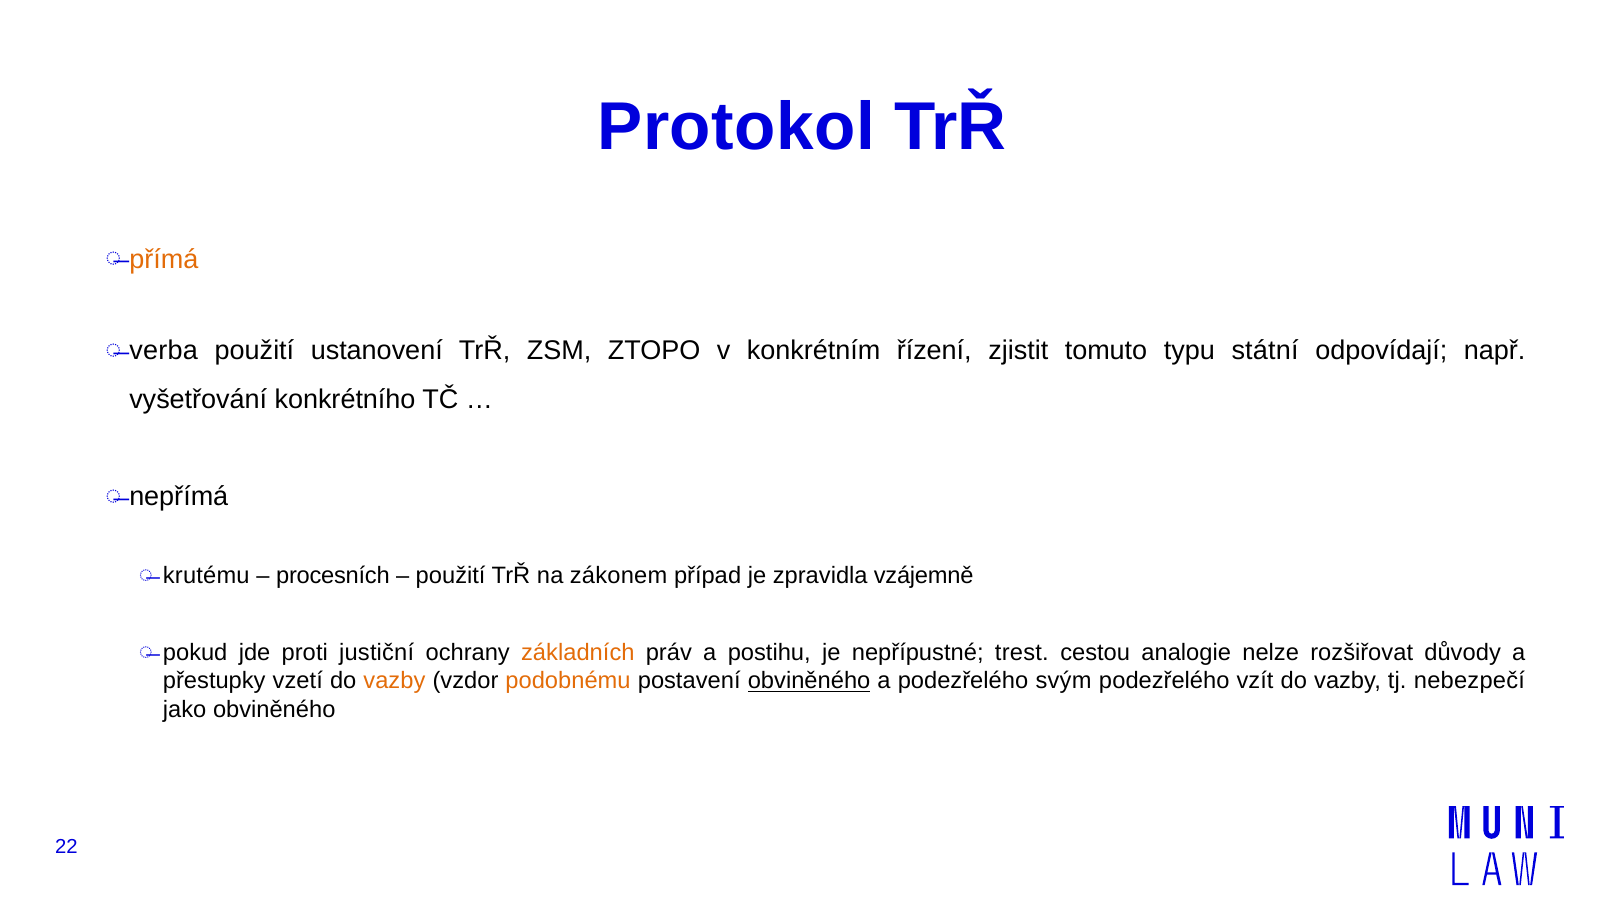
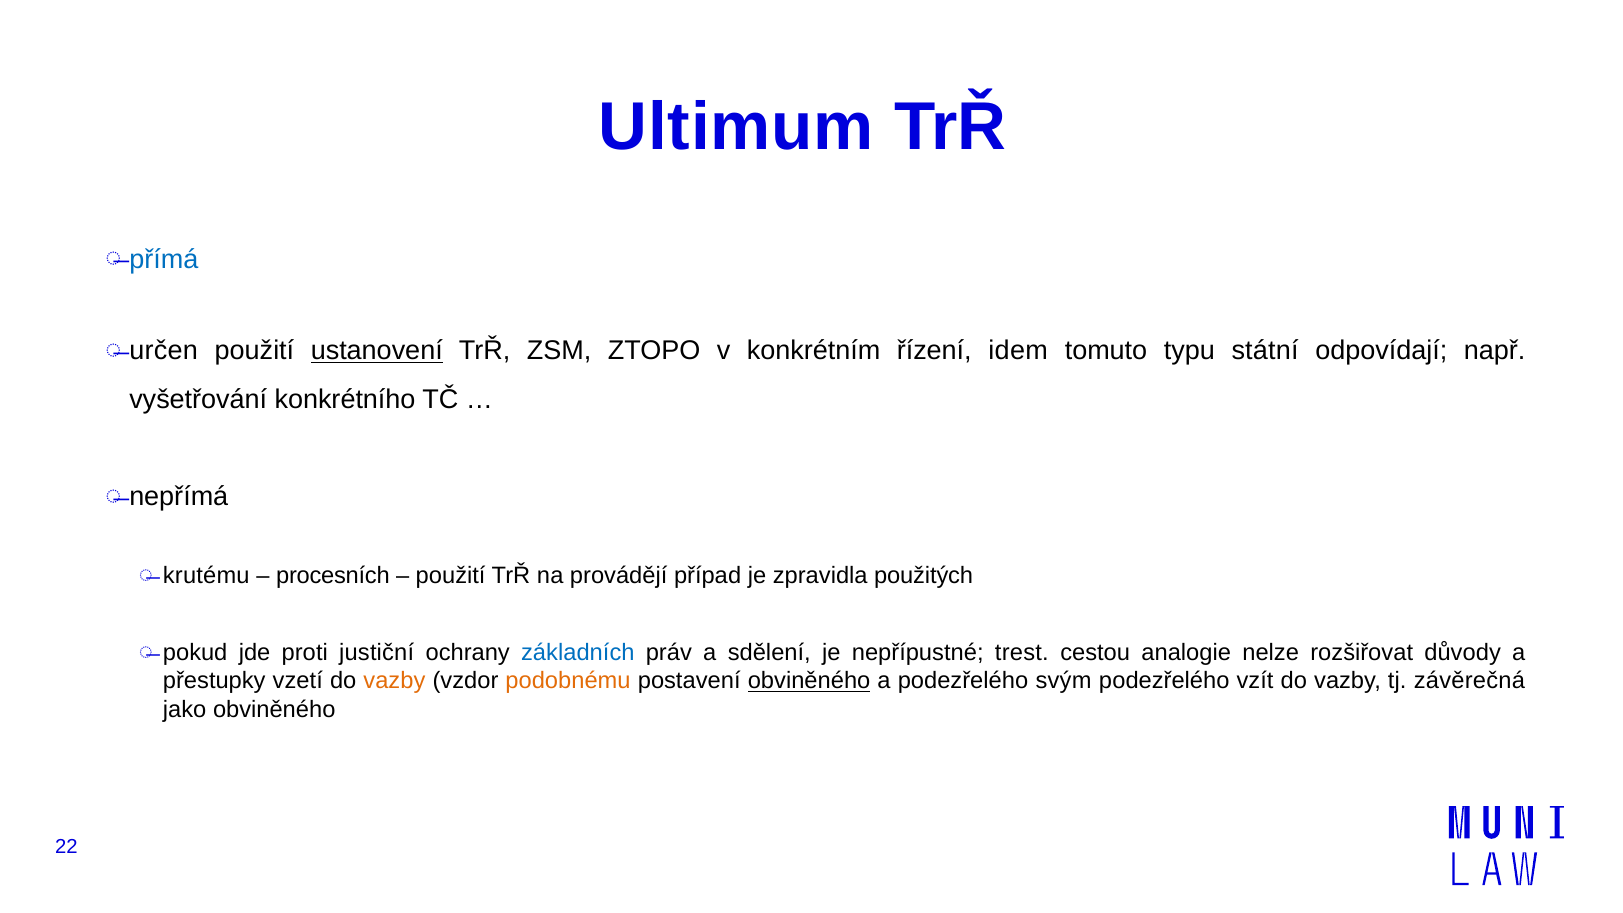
Protokol: Protokol -> Ultimum (736, 128)
přímá colour: orange -> blue (164, 260)
verba: verba -> určen (164, 351)
ustanovení underline: none -> present (377, 351)
zjistit: zjistit -> idem (1018, 351)
zákonem: zákonem -> provádějí (619, 576)
vzájemně: vzájemně -> použitých (924, 576)
základních colour: orange -> blue (578, 653)
postihu: postihu -> sdělení (769, 653)
nebezpečí: nebezpečí -> závěrečná (1469, 681)
